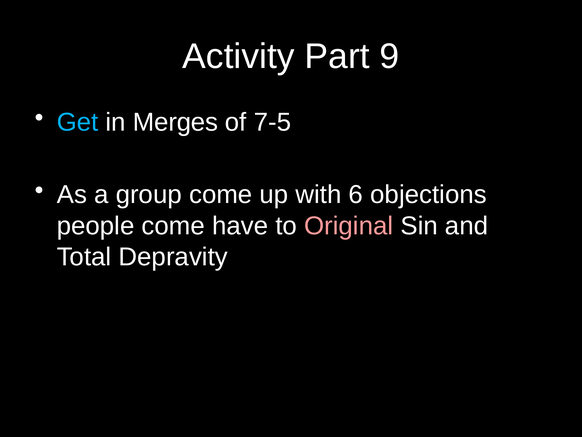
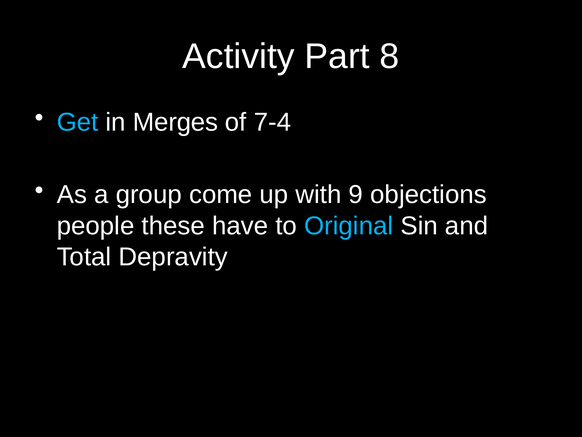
9: 9 -> 8 (389, 56)
7-5: 7-5 -> 7-4 (272, 122)
6: 6 -> 9 (356, 195)
people come: come -> these (173, 226)
Original colour: pink -> light blue (349, 226)
